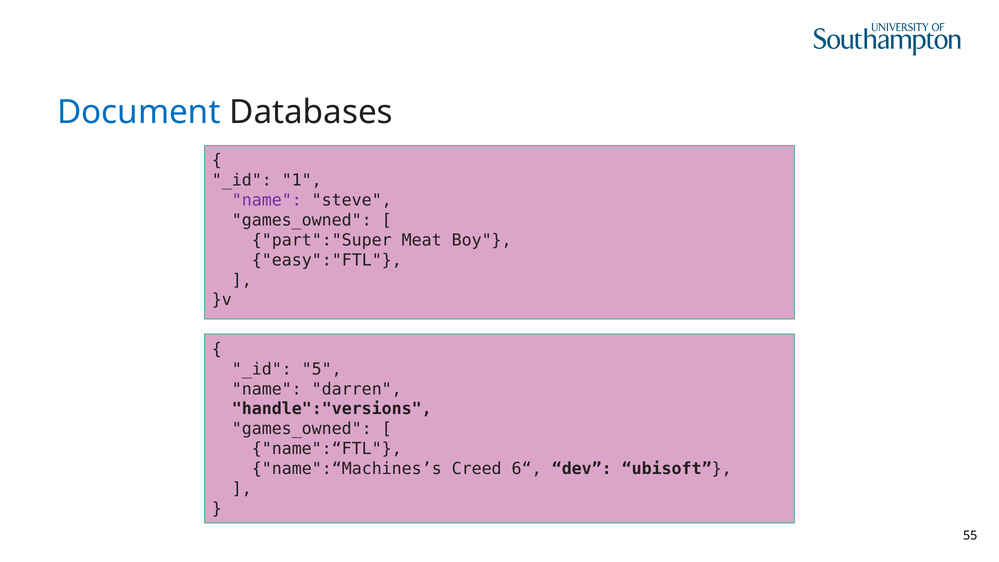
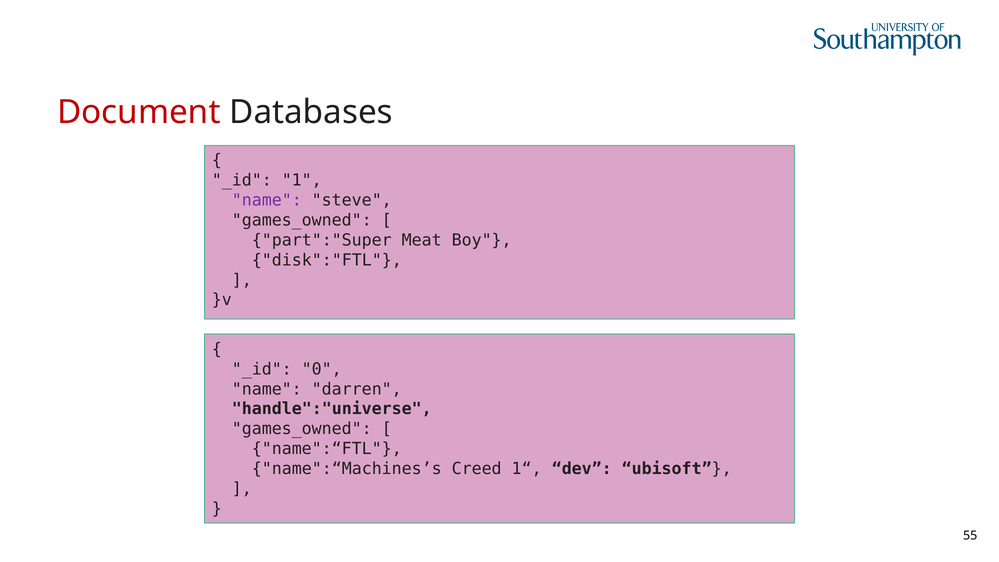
Document colour: blue -> red (139, 112)
easy":"FTL: easy":"FTL -> disk":"FTL (327, 260)
5: 5 -> 0 (322, 369)
handle":"versions: handle":"versions -> handle":"universe (332, 409)
6“: 6“ -> 1“ (527, 469)
